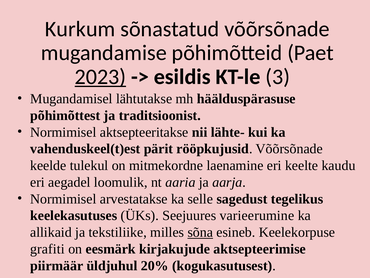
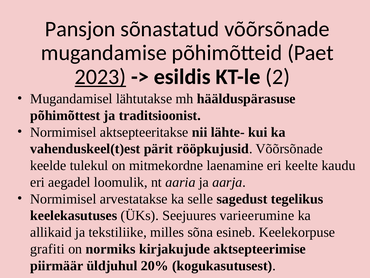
Kurkum: Kurkum -> Pansjon (80, 29)
3: 3 -> 2 (278, 77)
sõna underline: present -> none (200, 232)
eesmärk: eesmärk -> normiks (111, 249)
